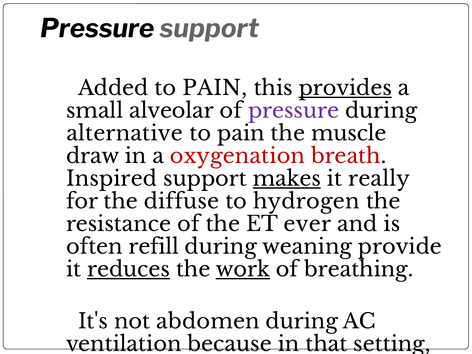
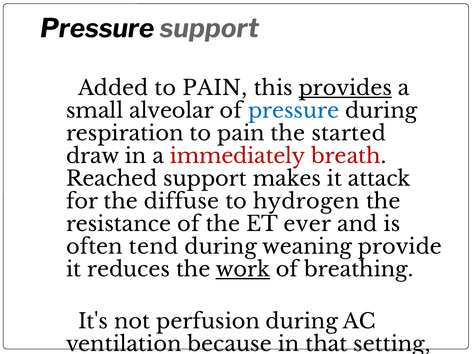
pressure colour: purple -> blue (294, 111)
alternative: alternative -> respiration (125, 134)
muscle: muscle -> started (349, 134)
oxygenation: oxygenation -> immediately (238, 156)
Inspired: Inspired -> Reached (112, 179)
makes underline: present -> none (287, 179)
really: really -> attack (379, 179)
refill: refill -> tend (154, 247)
reduces underline: present -> none (129, 270)
abdomen: abdomen -> perfusion (208, 322)
